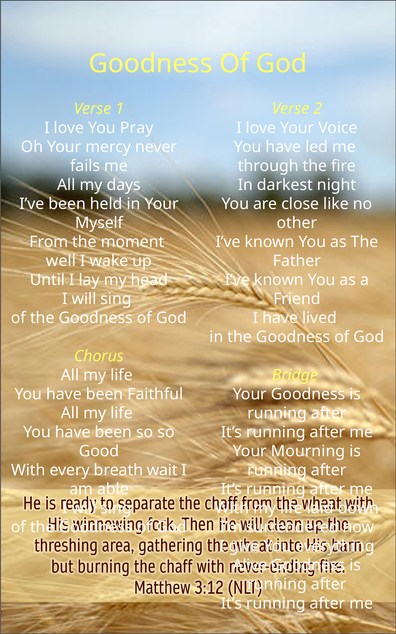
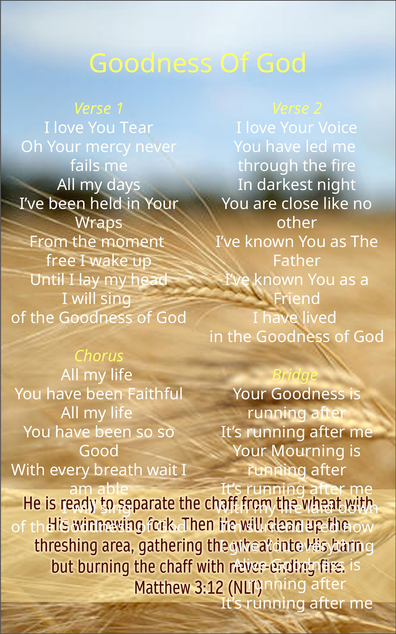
Pray: Pray -> Tear (137, 128)
Myself: Myself -> Wraps (99, 223)
well: well -> free (61, 261)
